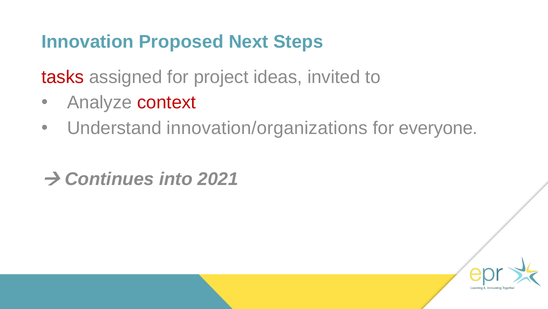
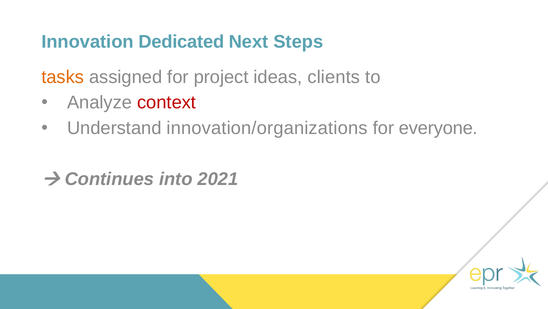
Proposed: Proposed -> Dedicated (181, 42)
tasks colour: red -> orange (63, 77)
invited: invited -> clients (334, 77)
